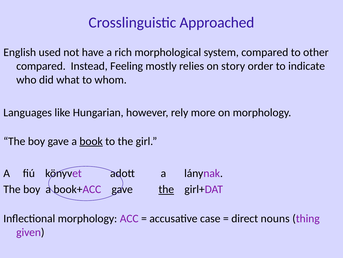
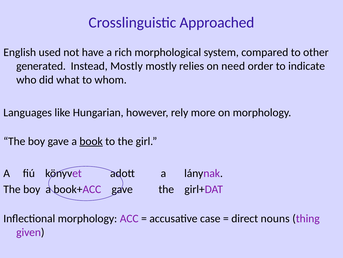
compared: compared -> generated (41, 66)
Instead Feeling: Feeling -> Mostly (127, 66)
story: story -> need (233, 66)
the underline: present -> none (166, 189)
